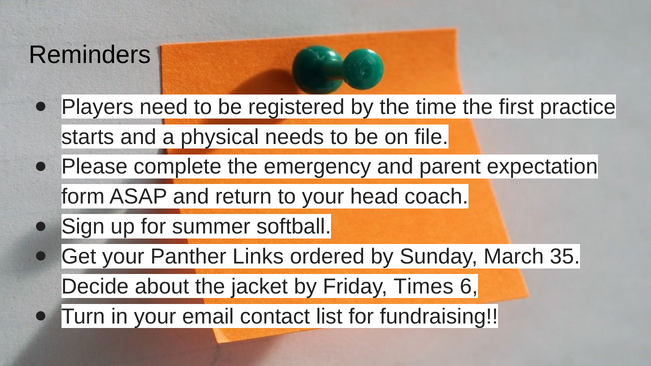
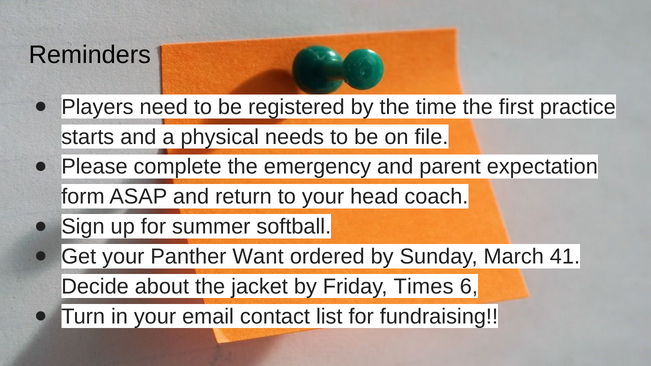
Links: Links -> Want (258, 257)
35: 35 -> 41 (565, 257)
